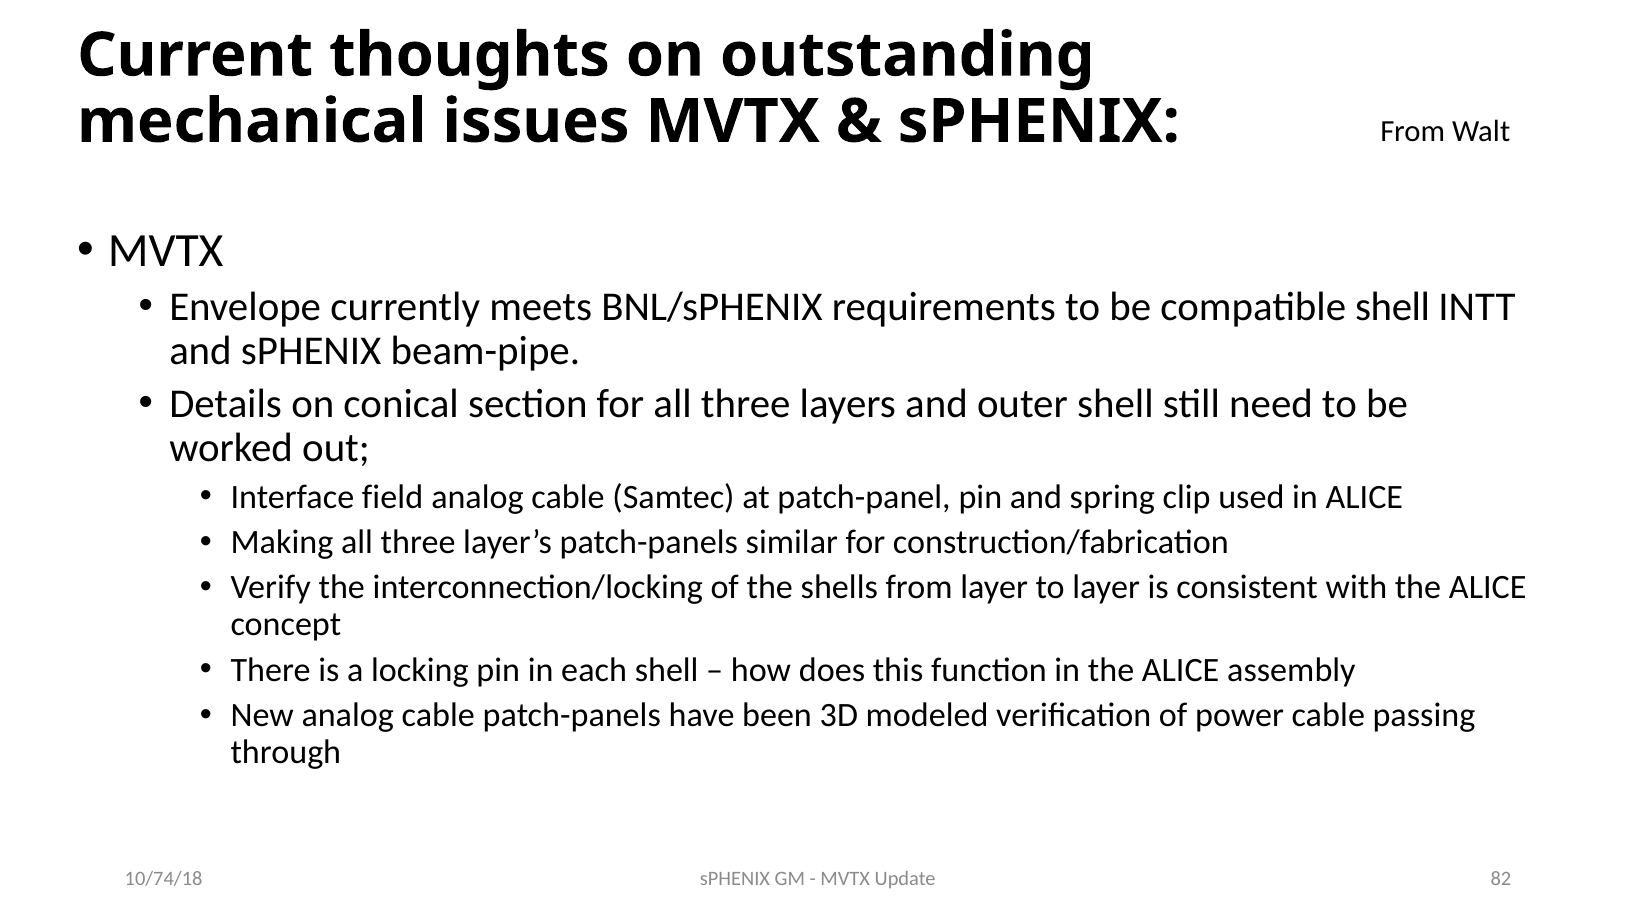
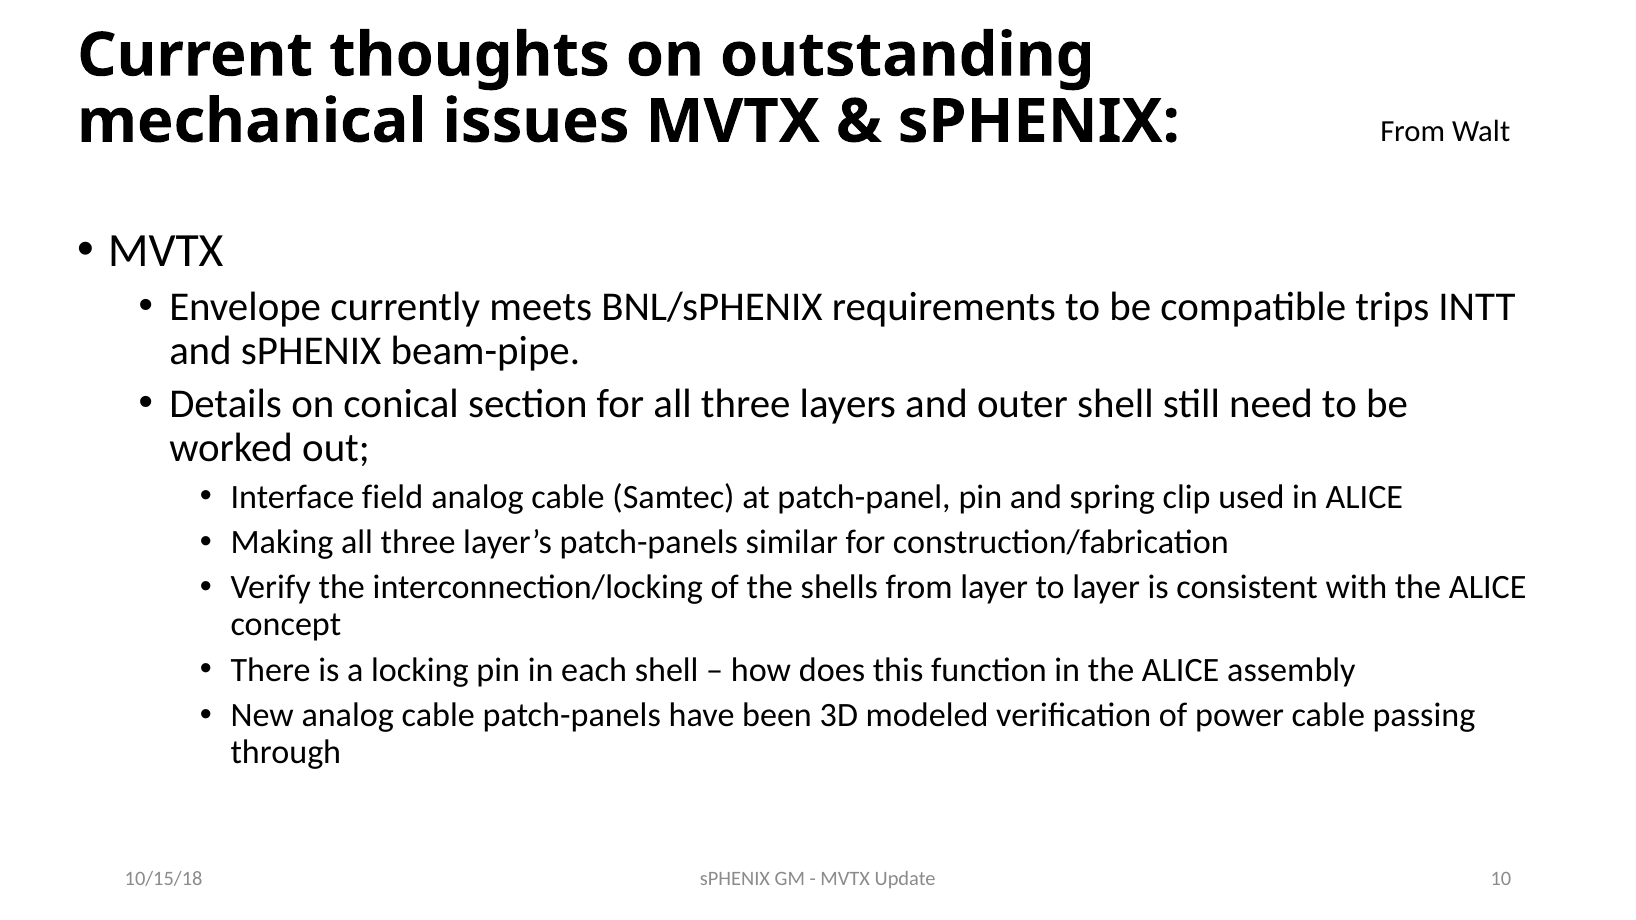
compatible shell: shell -> trips (1392, 307)
82: 82 -> 10 (1501, 879)
10/74/18: 10/74/18 -> 10/15/18 (164, 879)
